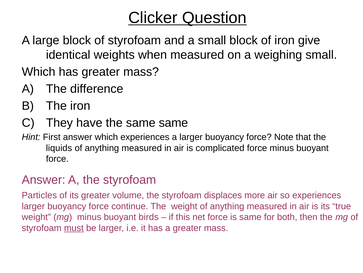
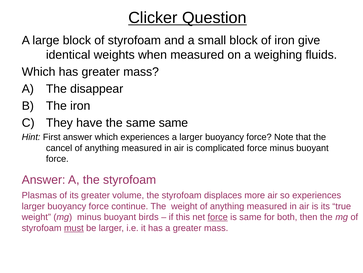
weighing small: small -> fluids (321, 55)
difference: difference -> disappear (97, 89)
liquids: liquids -> cancel (59, 148)
Particles: Particles -> Plasmas (39, 195)
force underline: none -> present (218, 217)
